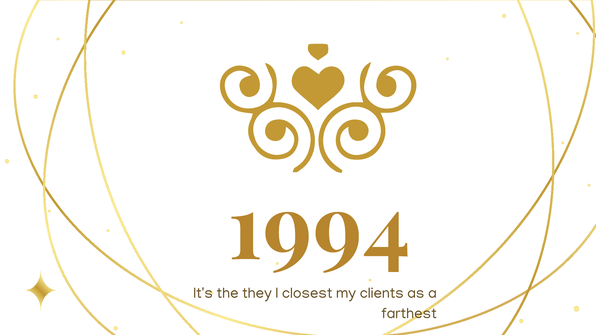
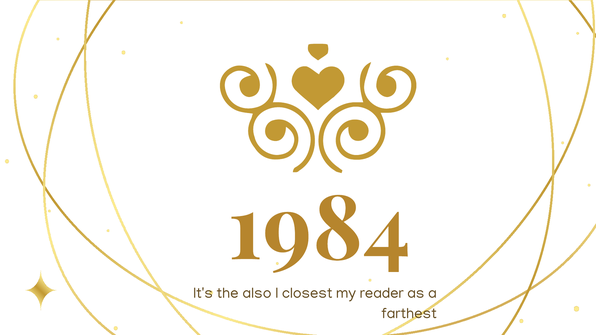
1994: 1994 -> 1984 (319, 230)
they: they -> also (257, 293)
clients: clients -> reader (382, 293)
